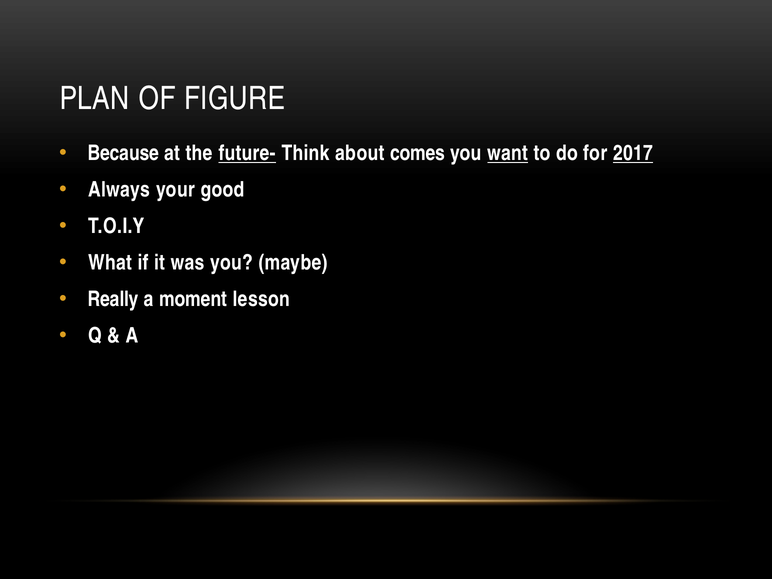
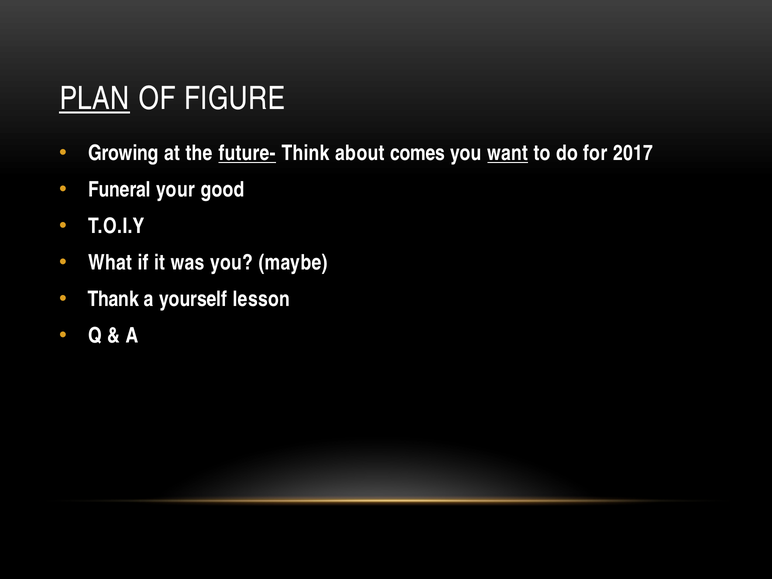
PLAN underline: none -> present (95, 99)
Because: Because -> Growing (123, 153)
2017 underline: present -> none (633, 153)
Always: Always -> Funeral (120, 190)
Really: Really -> Thank (113, 299)
moment: moment -> yourself (193, 299)
